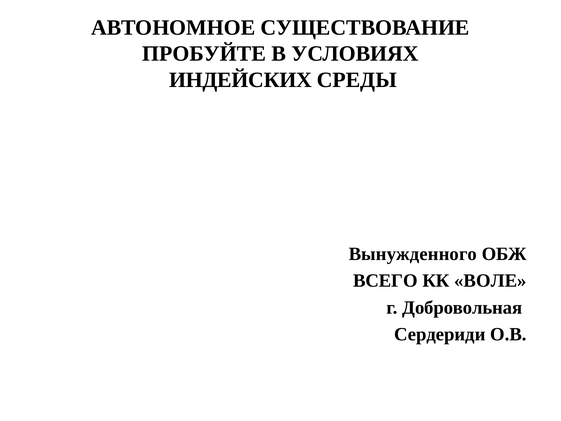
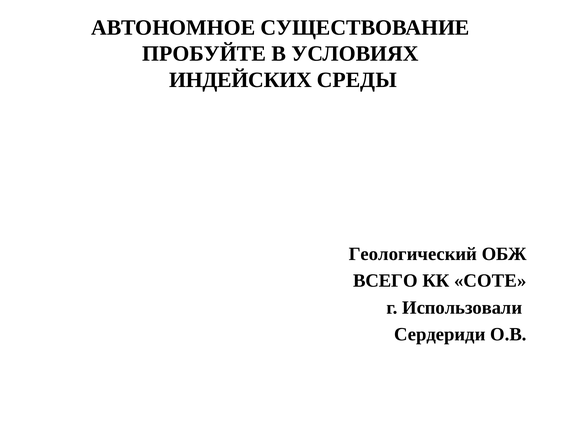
Вынужденного: Вынужденного -> Геологический (413, 254)
ВОЛЕ: ВОЛЕ -> СОТЕ (490, 281)
Добровольная: Добровольная -> Использовали (462, 307)
